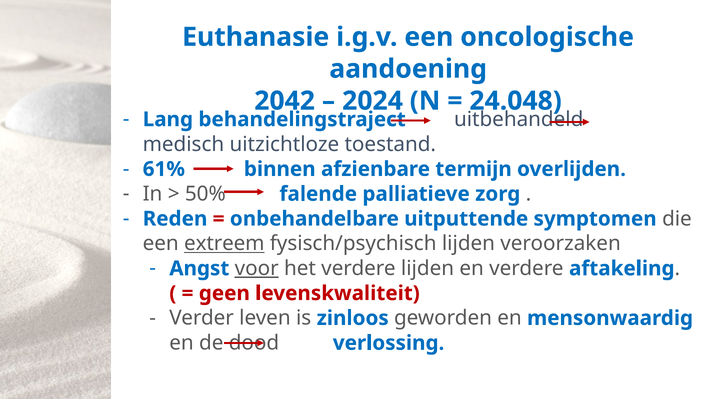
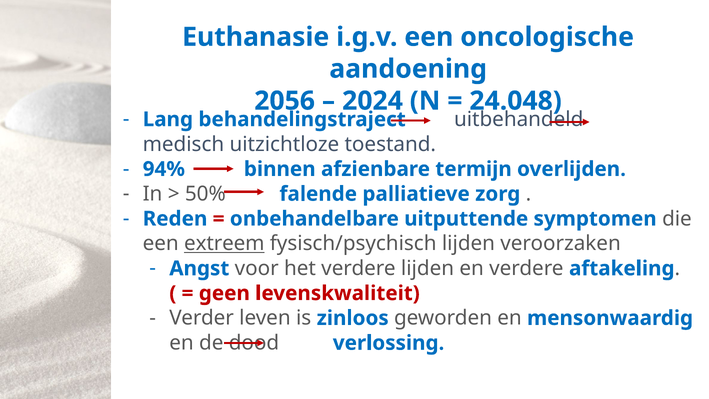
2042: 2042 -> 2056 (285, 101)
61%: 61% -> 94% (164, 169)
voor underline: present -> none (257, 268)
